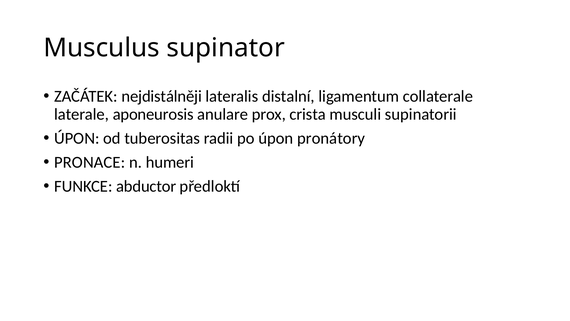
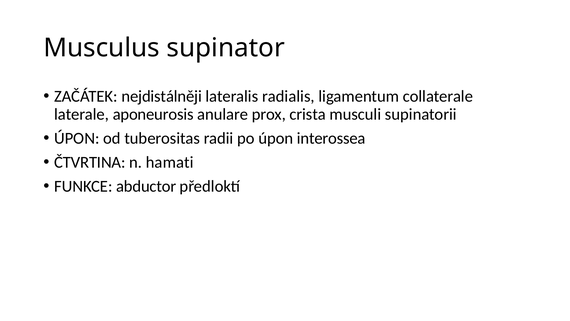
distalní: distalní -> radialis (288, 96)
pronátory: pronátory -> interossea (331, 138)
PRONACE: PRONACE -> ČTVRTINA (90, 162)
humeri: humeri -> hamati (170, 162)
